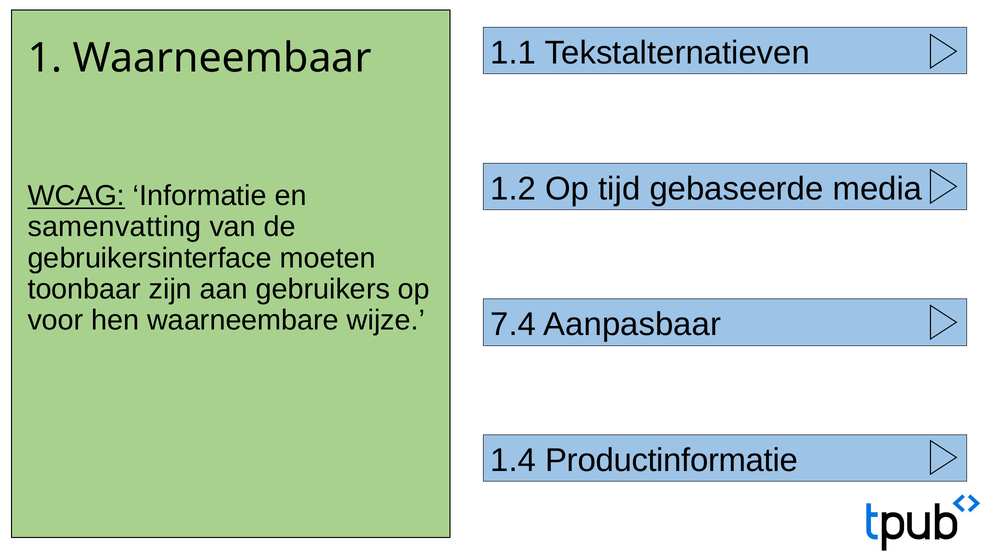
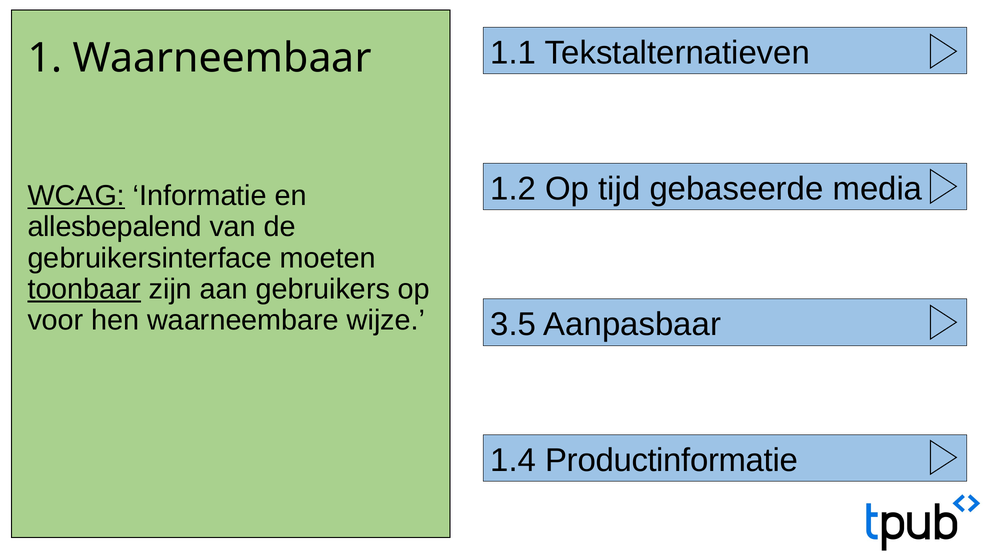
samenvatting: samenvatting -> allesbepalend (115, 227)
toonbaar underline: none -> present (84, 289)
7.4: 7.4 -> 3.5 (513, 325)
